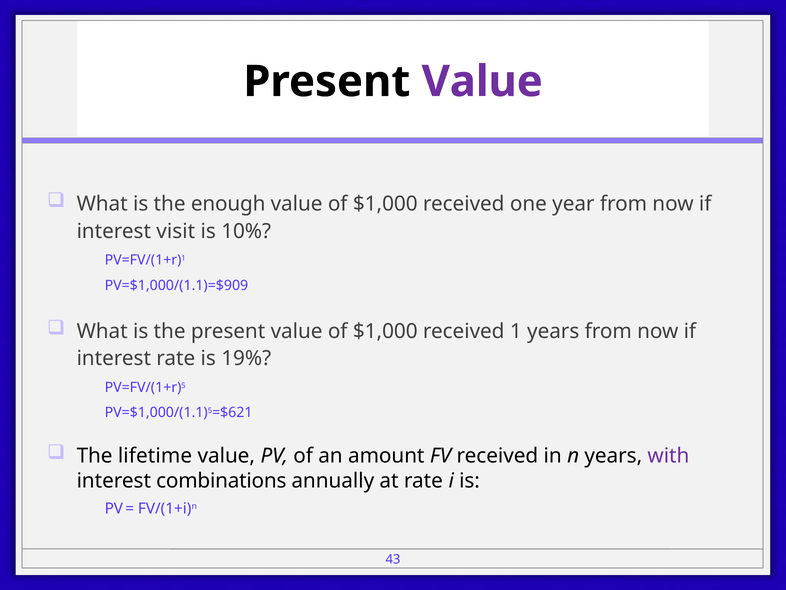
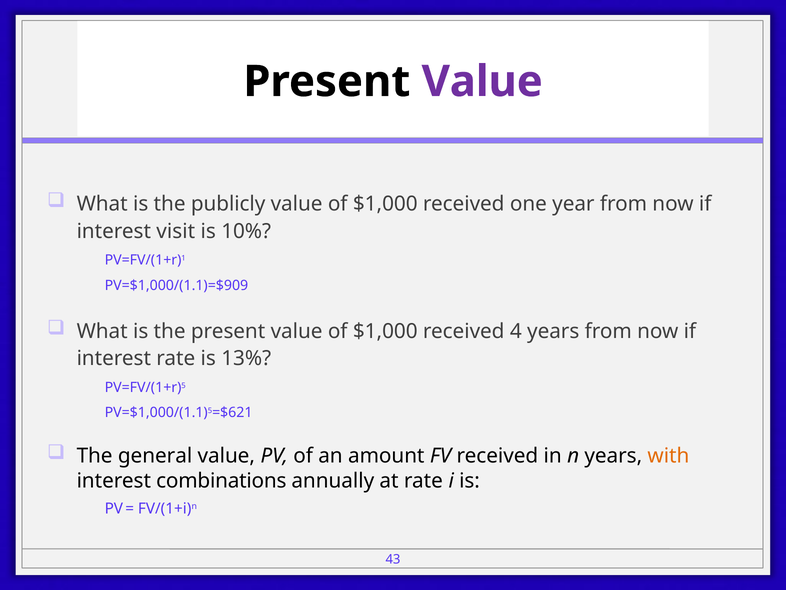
enough: enough -> publicly (228, 204)
1: 1 -> 4 (516, 331)
19%: 19% -> 13% (246, 358)
lifetime: lifetime -> general (155, 456)
with colour: purple -> orange (668, 456)
